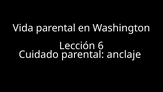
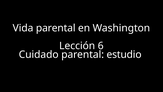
anclaje: anclaje -> estudio (124, 54)
